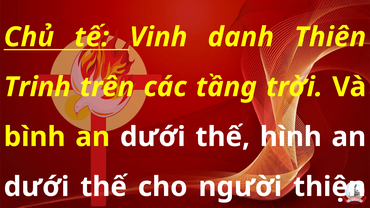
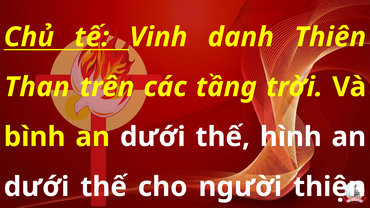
Trinh: Trinh -> Than (37, 87)
